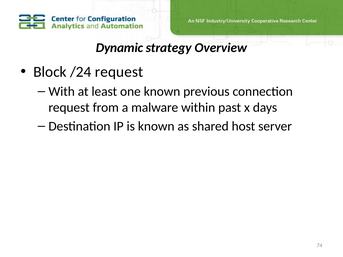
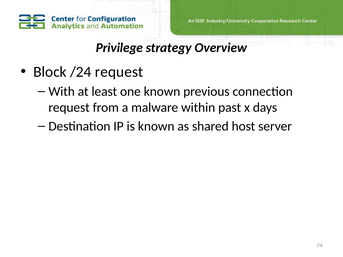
Dynamic: Dynamic -> Privilege (119, 48)
